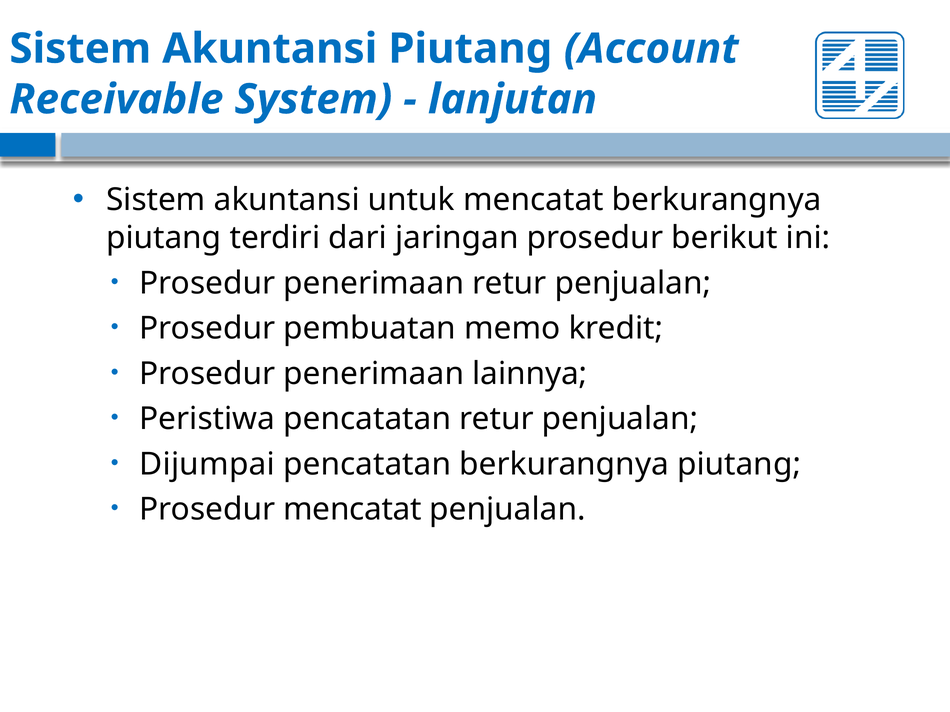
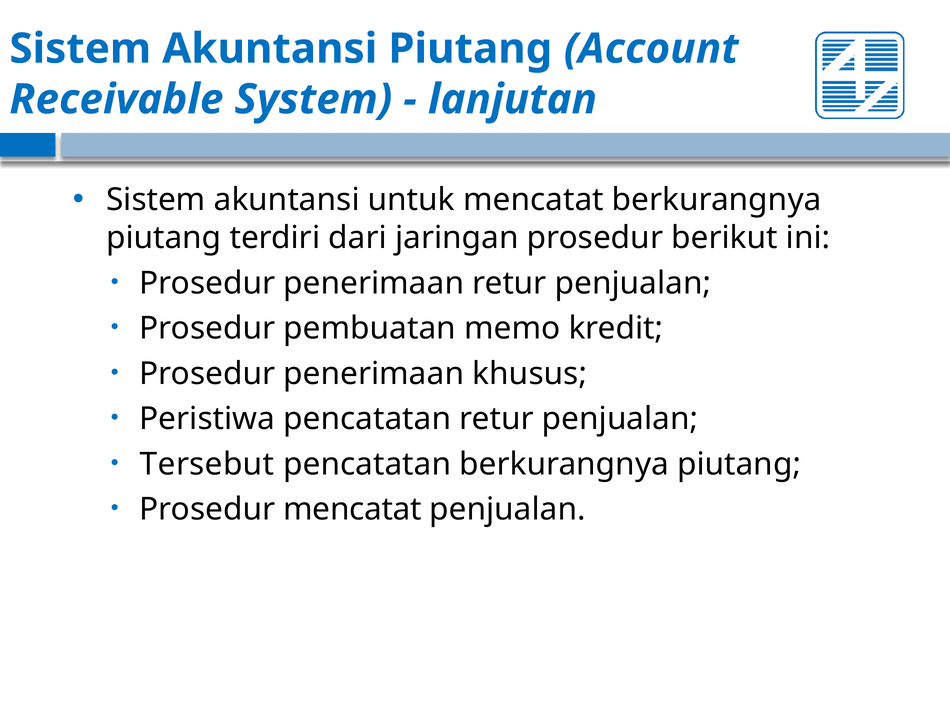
lainnya: lainnya -> khusus (530, 374)
Dijumpai: Dijumpai -> Tersebut (207, 464)
